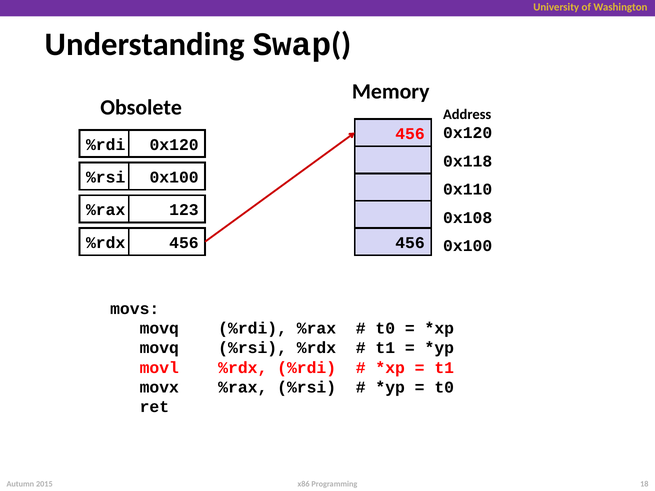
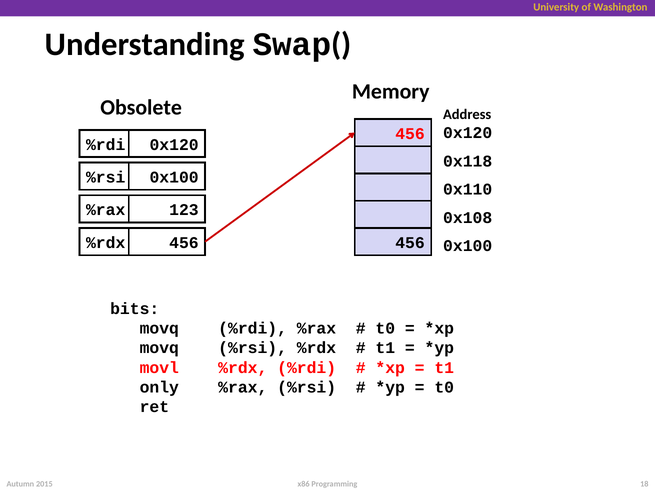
movs: movs -> bits (135, 309)
movx: movx -> only (159, 387)
